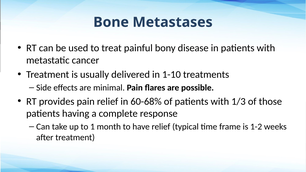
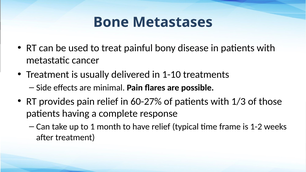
60-68%: 60-68% -> 60-27% (146, 101)
